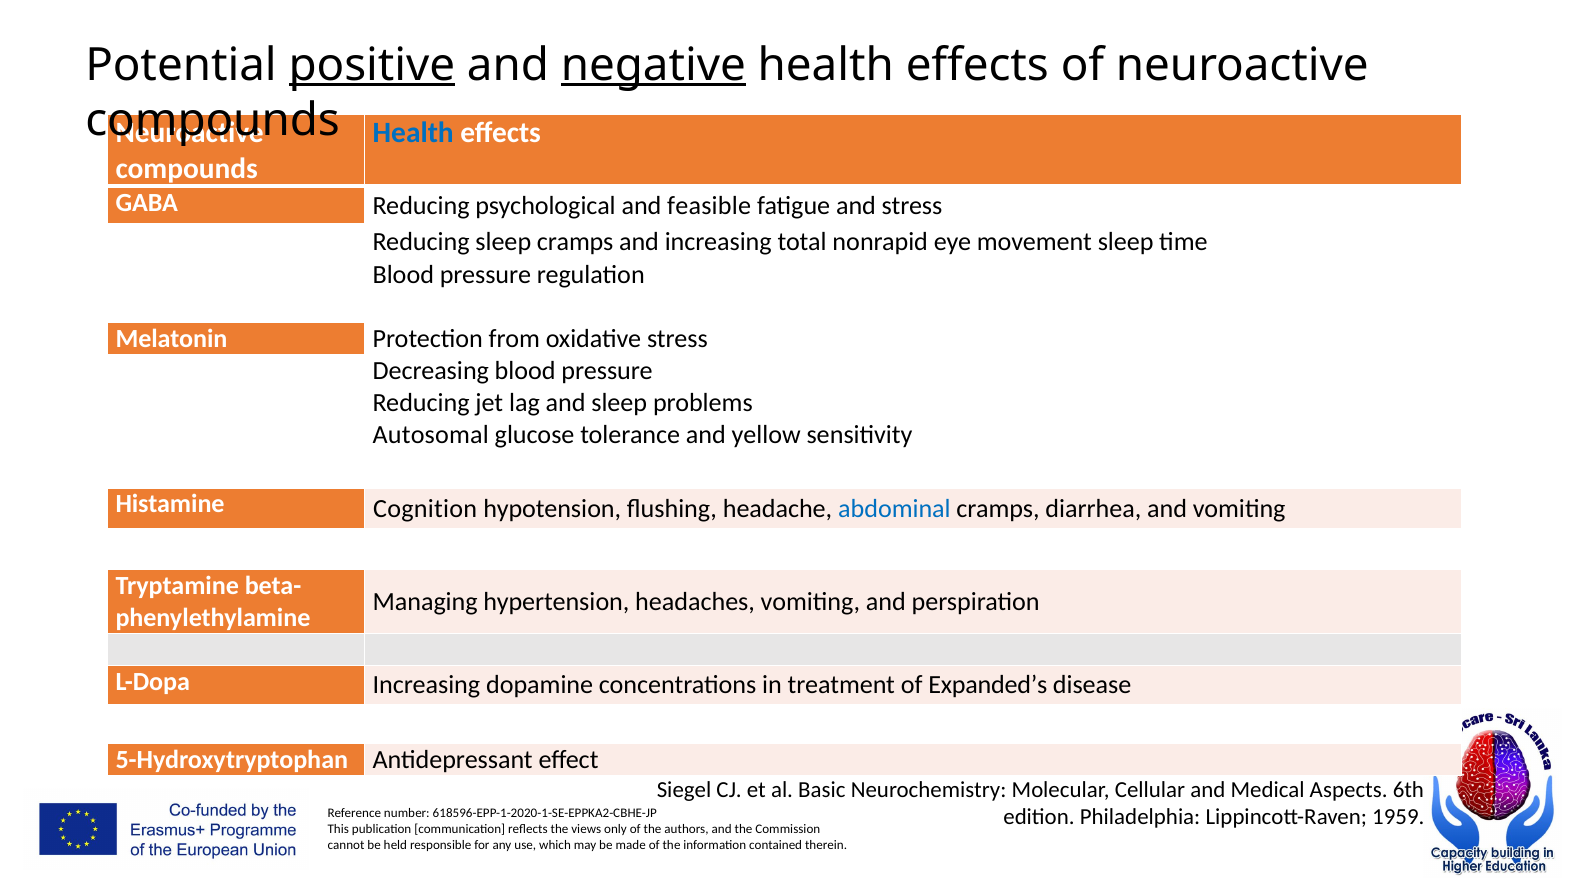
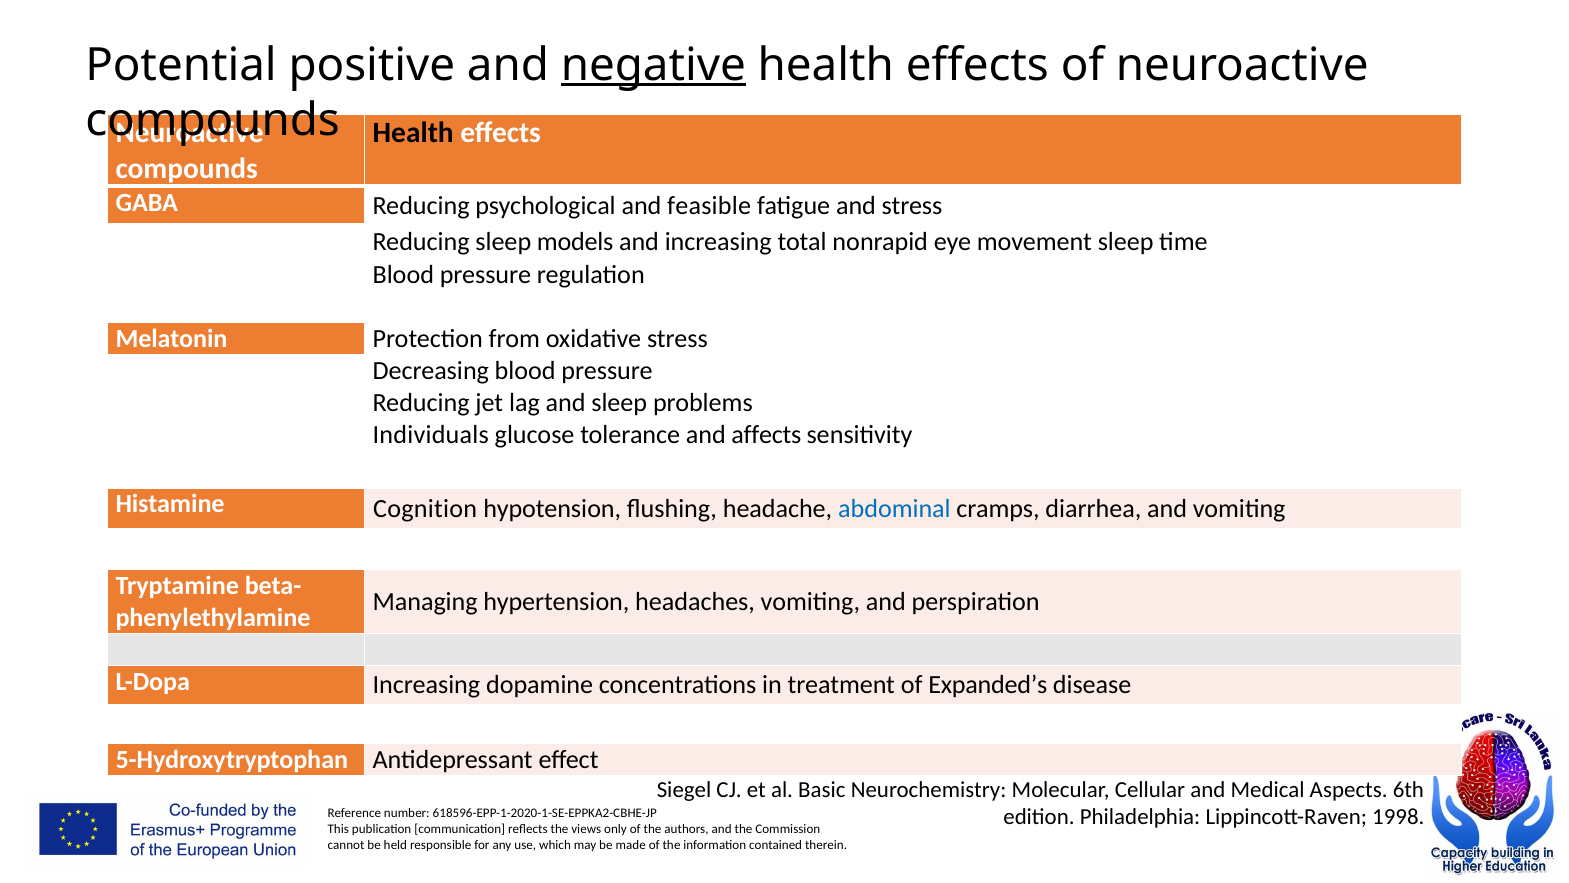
positive underline: present -> none (372, 65)
Health colour: blue -> black (413, 133)
sleep cramps: cramps -> models (575, 242)
Autosomal: Autosomal -> Individuals (431, 435)
yellow: yellow -> affects (766, 435)
1959: 1959 -> 1998 (1398, 817)
